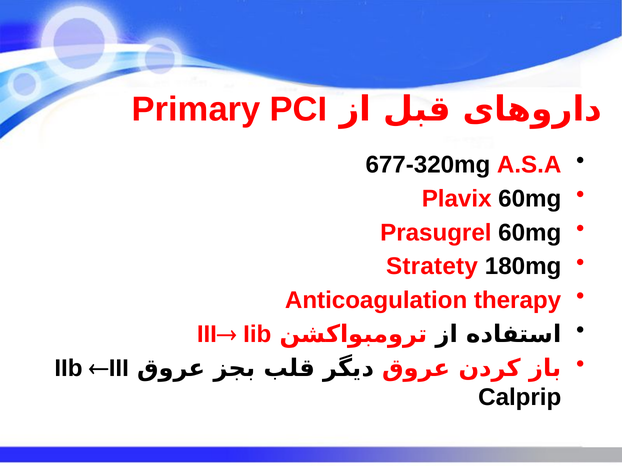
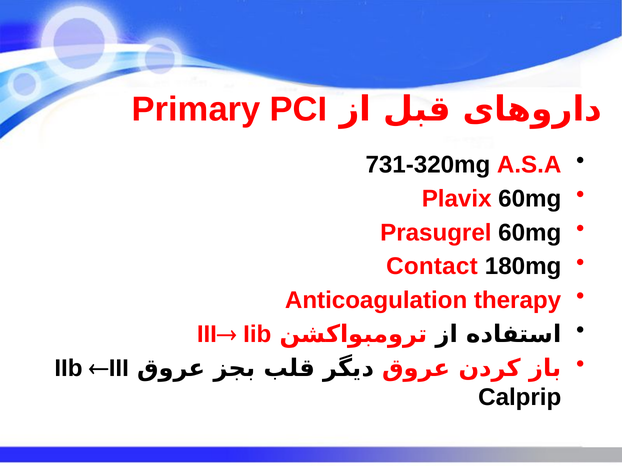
677-320mg: 677-320mg -> 731-320mg (428, 165)
Stratety: Stratety -> Contact (432, 267)
